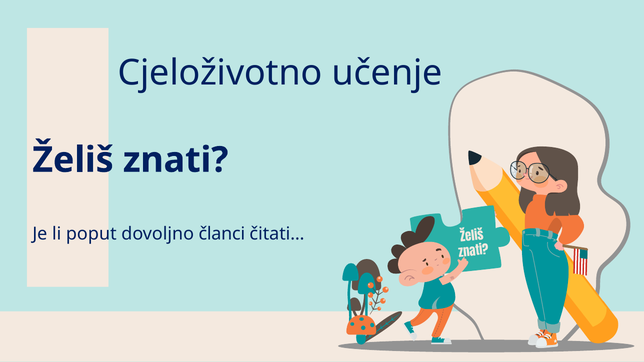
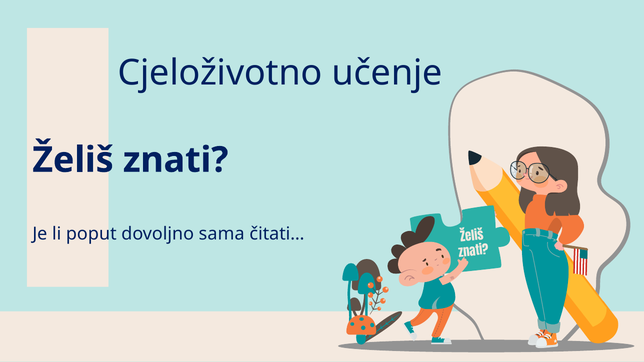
članci: članci -> sama (222, 234)
